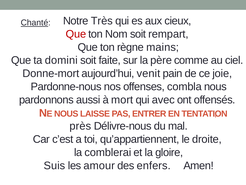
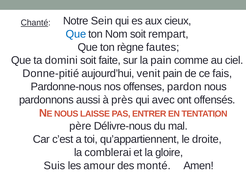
Très: Très -> Sein (102, 21)
Que colour: red -> blue (76, 34)
mains: mains -> fautes (163, 47)
la père: père -> pain (161, 60)
Donne-mort: Donne-mort -> Donne-pitié (51, 73)
joie: joie -> fais (222, 73)
combla: combla -> pardon (184, 86)
mort: mort -> près (122, 100)
près: près -> père (80, 126)
enfers: enfers -> monté (154, 165)
